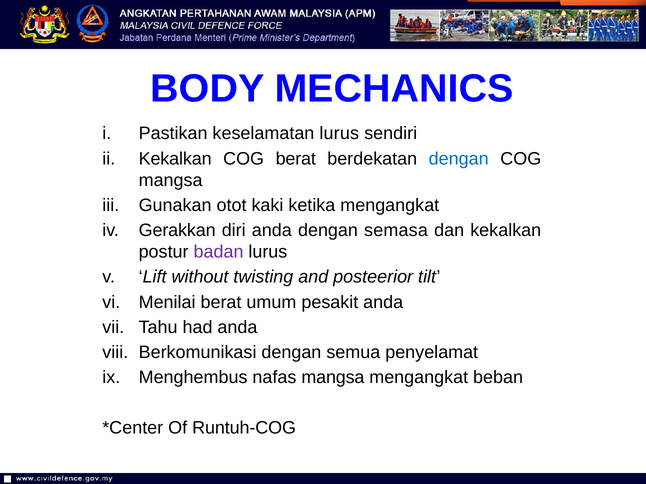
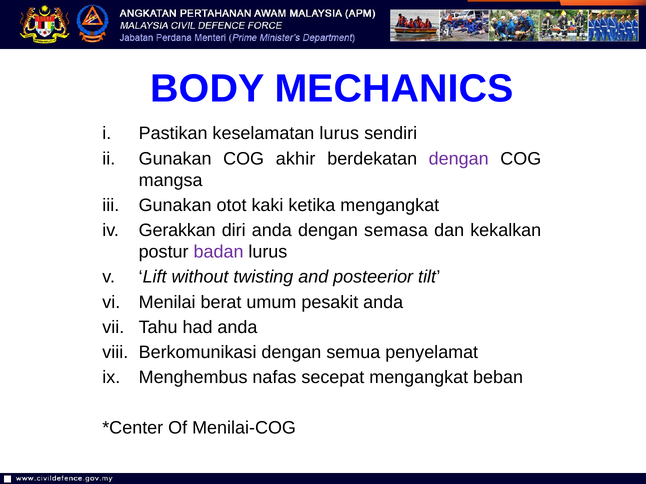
Kekalkan: Kekalkan -> Gunakan (175, 159)
COG berat: berat -> akhir (296, 159)
dengan colour: blue -> purple (459, 159)
nafas mangsa: mangsa -> secepat (333, 378)
Runtuh-COG: Runtuh-COG -> Menilai-COG (244, 428)
